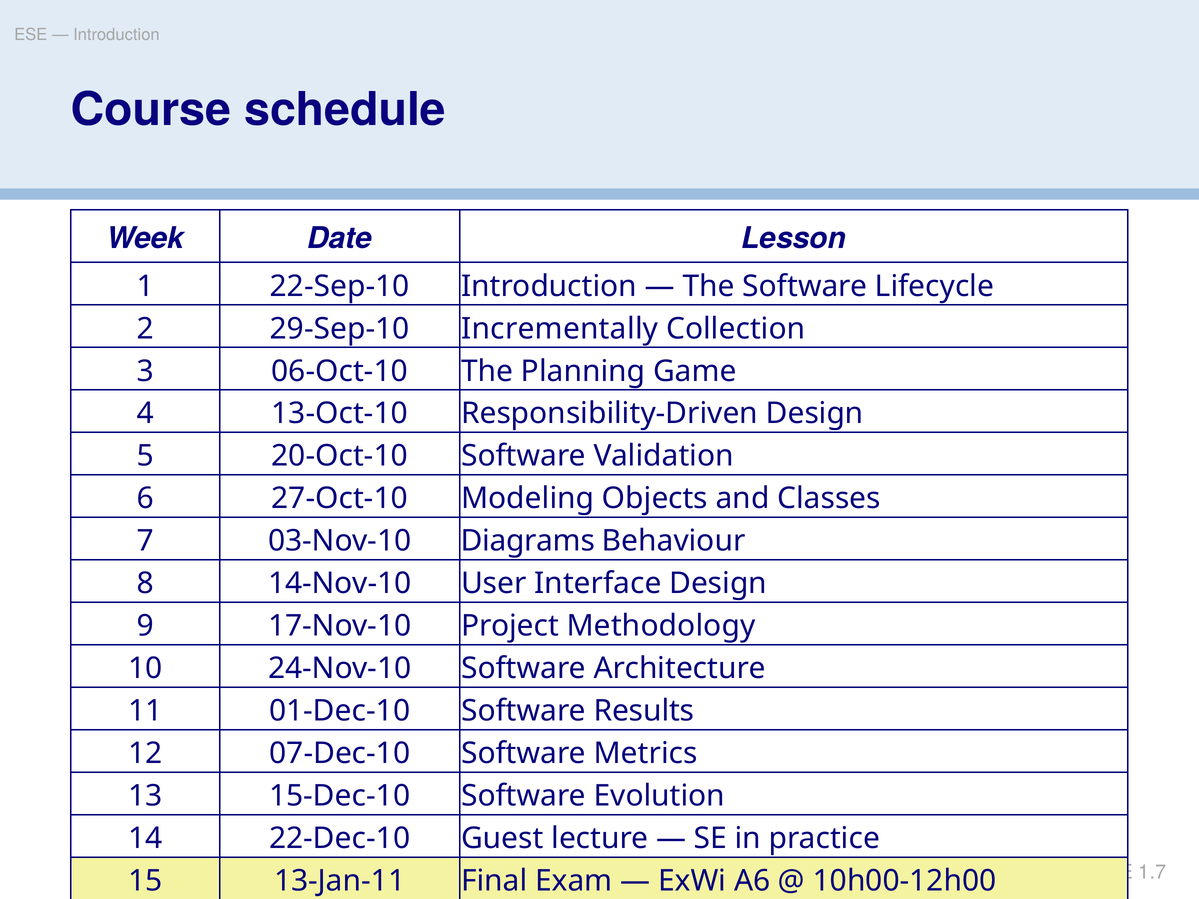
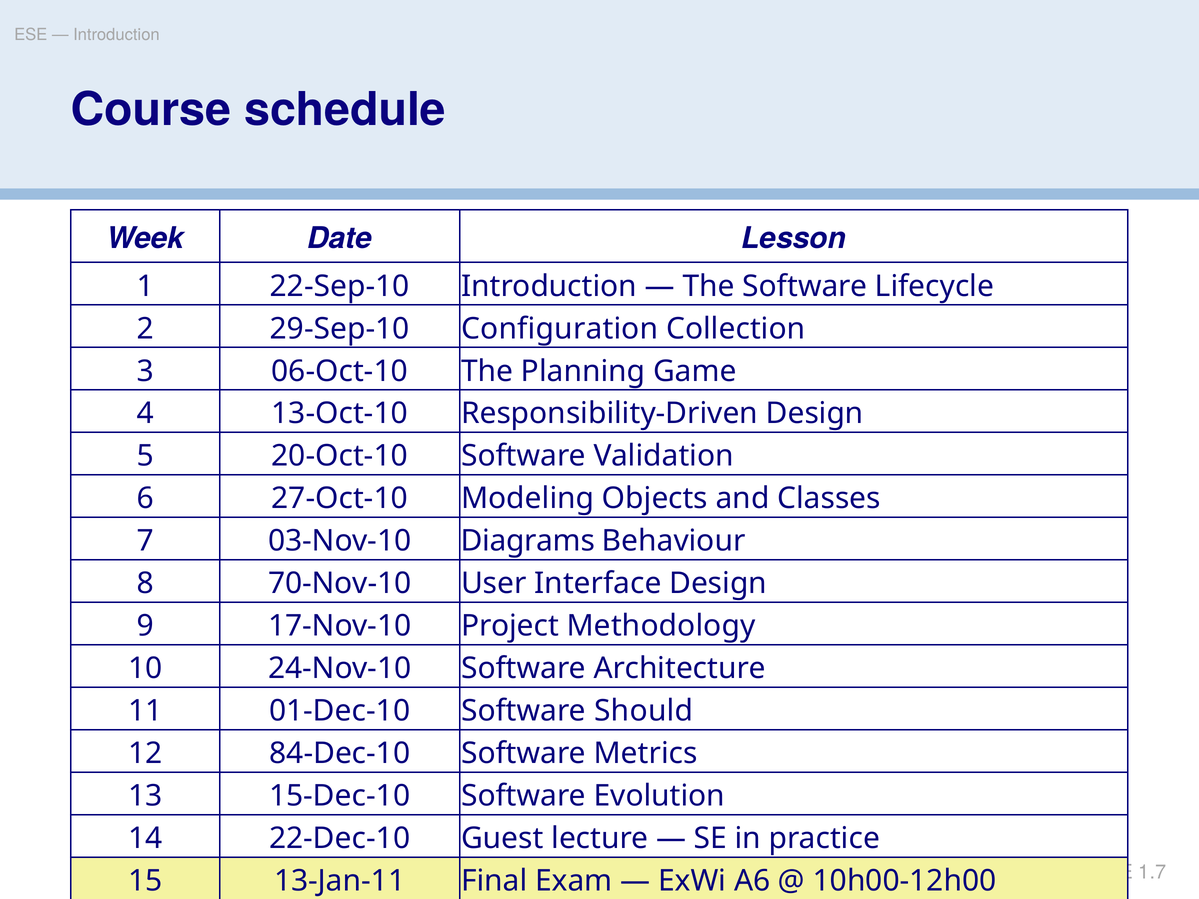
Incrementally: Incrementally -> Configuration (560, 329)
14-Nov-10: 14-Nov-10 -> 70-Nov-10 (340, 584)
Results: Results -> Should (644, 711)
07-Dec-10: 07-Dec-10 -> 84-Dec-10 (340, 754)
